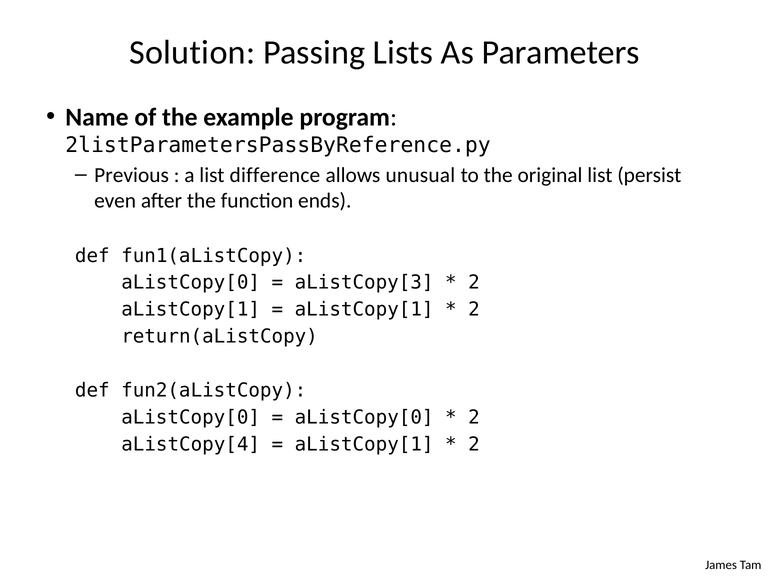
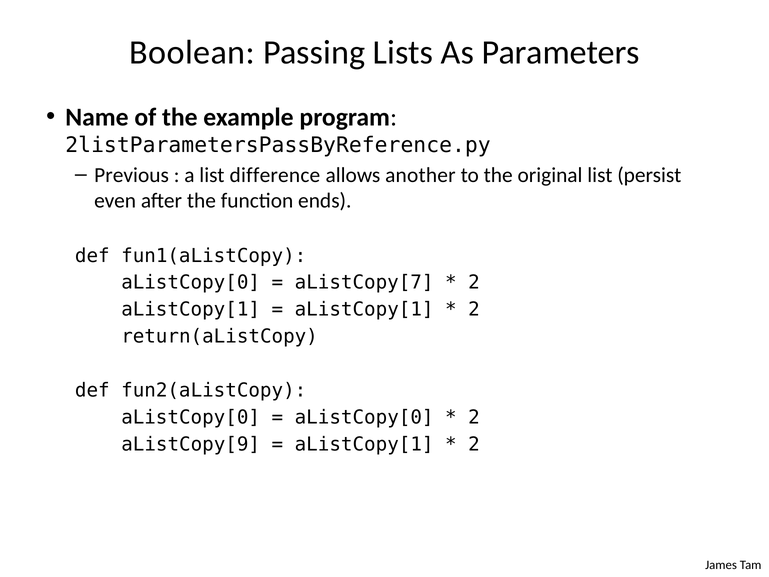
Solution: Solution -> Boolean (192, 52)
unusual: unusual -> another (420, 175)
aListCopy[3: aListCopy[3 -> aListCopy[7 (364, 282)
aListCopy[4: aListCopy[4 -> aListCopy[9 (191, 444)
